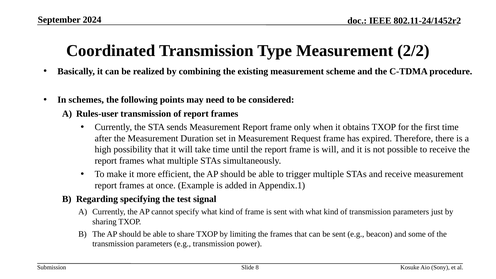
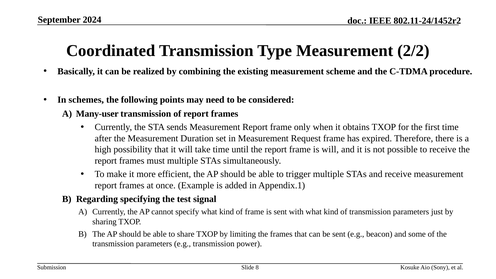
Rules-user: Rules-user -> Many-user (97, 114)
frames what: what -> must (156, 161)
